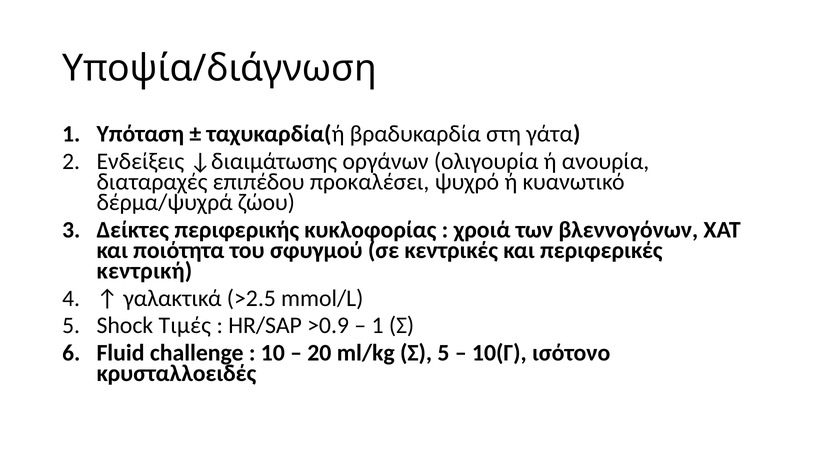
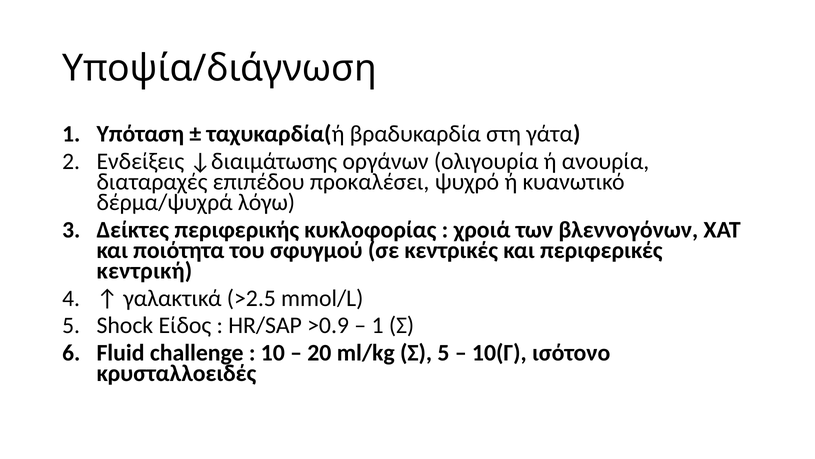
ζώου: ζώου -> λόγω (266, 202)
Τιμές: Τιμές -> Είδος (185, 325)
